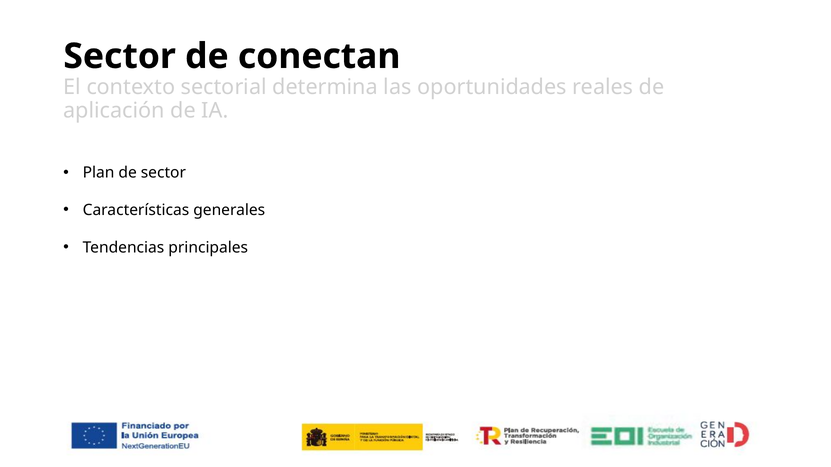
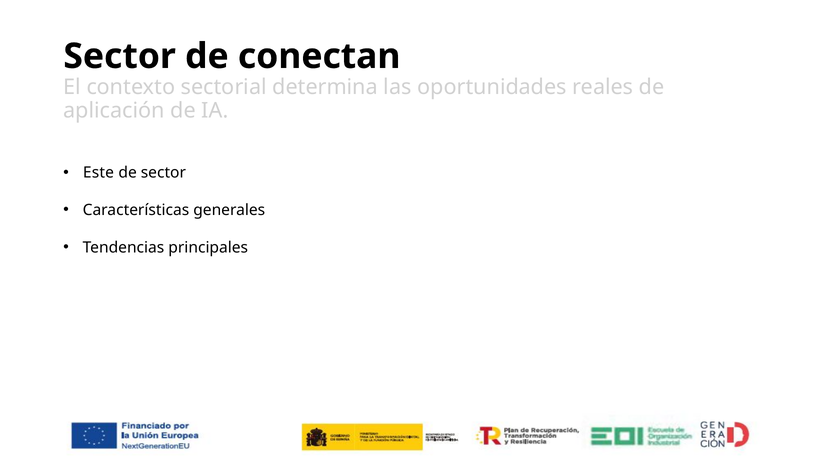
Plan: Plan -> Este (98, 173)
